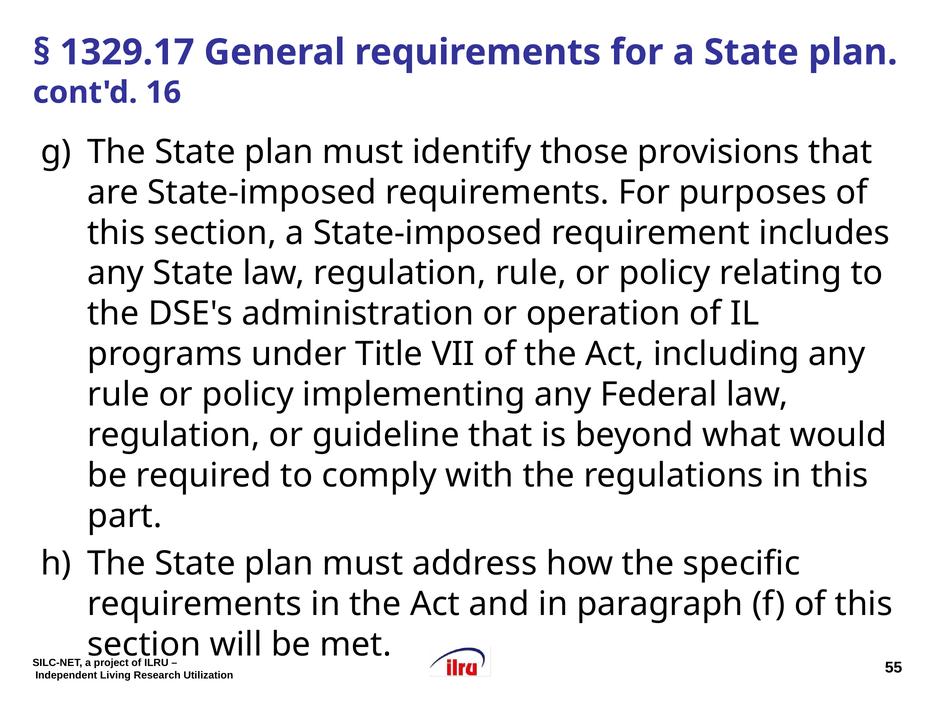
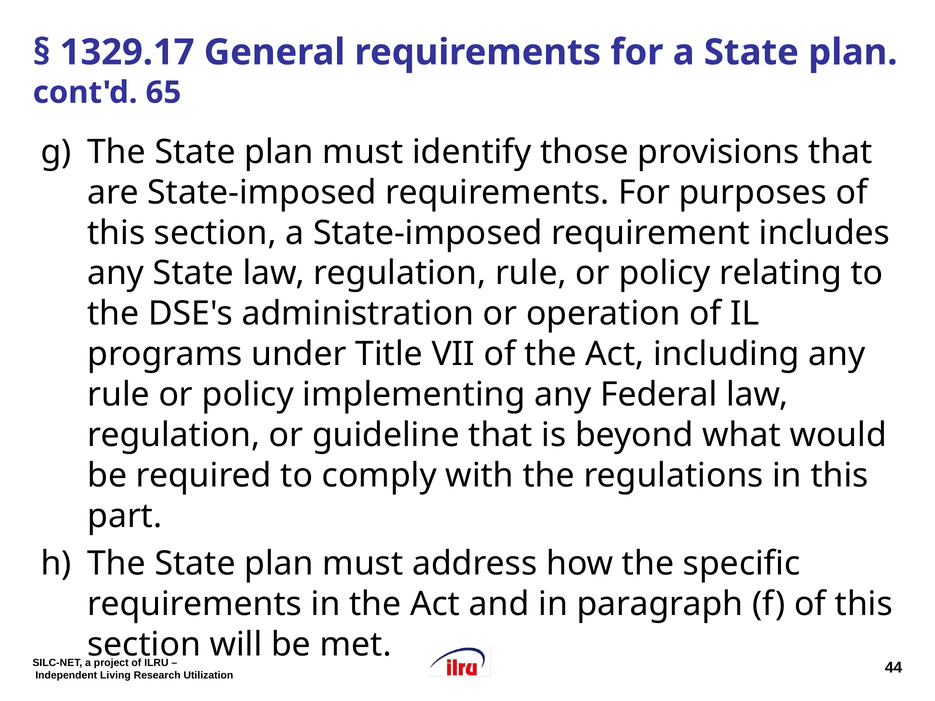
16: 16 -> 65 (163, 93)
55: 55 -> 44 (894, 668)
